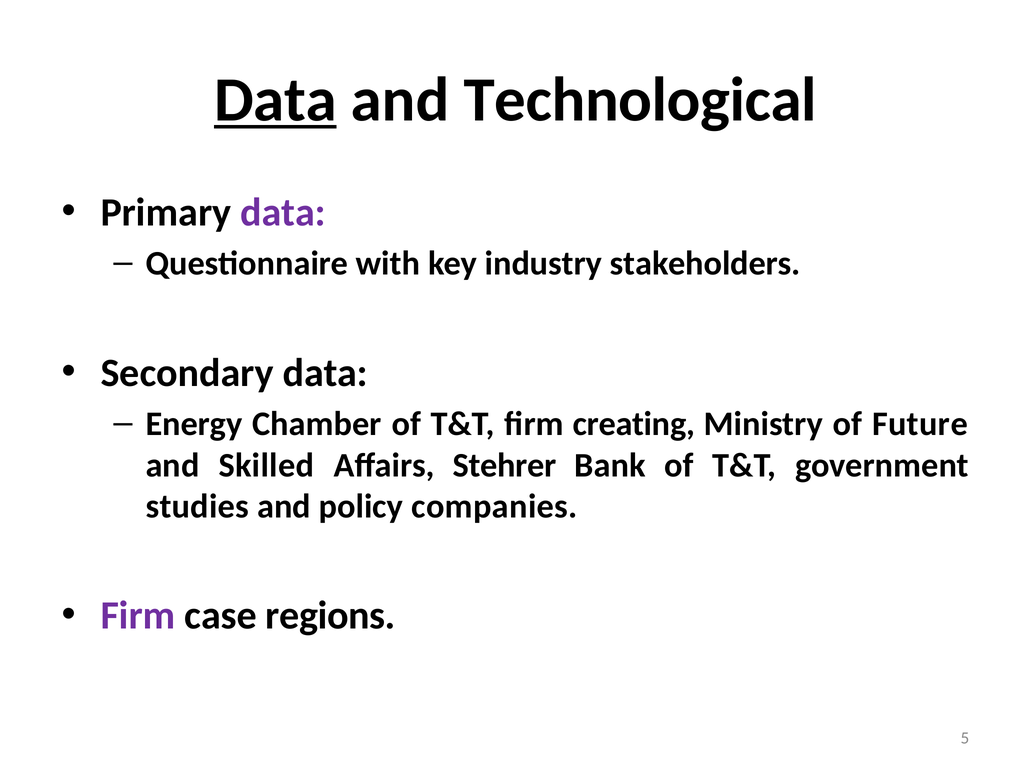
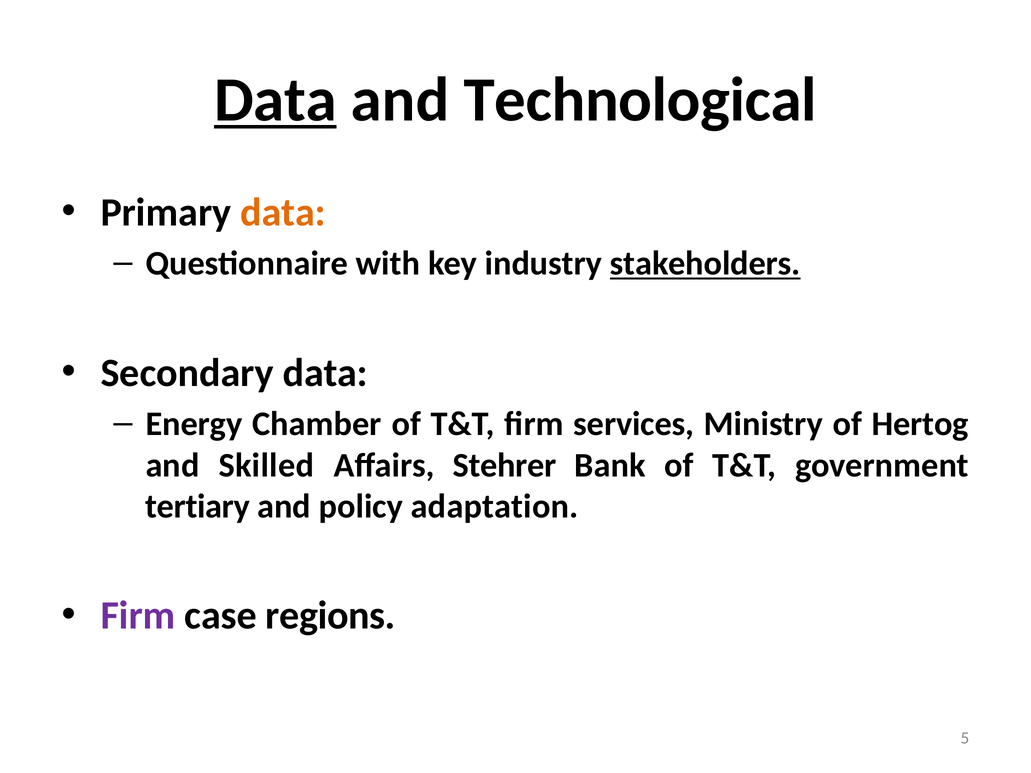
data colour: purple -> orange (283, 212)
stakeholders underline: none -> present (705, 264)
creating: creating -> services (634, 424)
Future: Future -> Hertog (920, 424)
studies: studies -> tertiary (198, 507)
companies: companies -> adaptation (495, 507)
